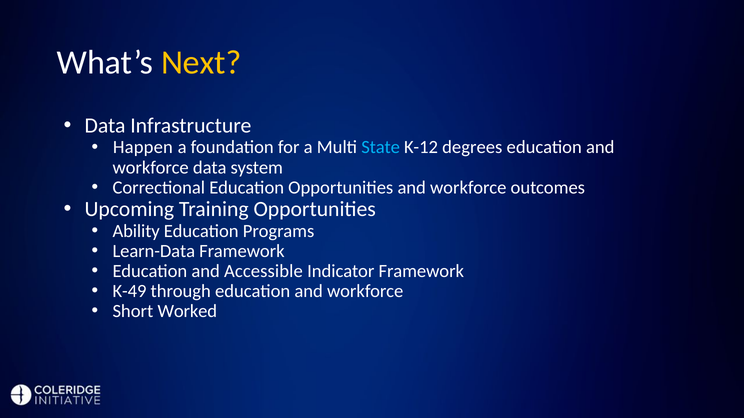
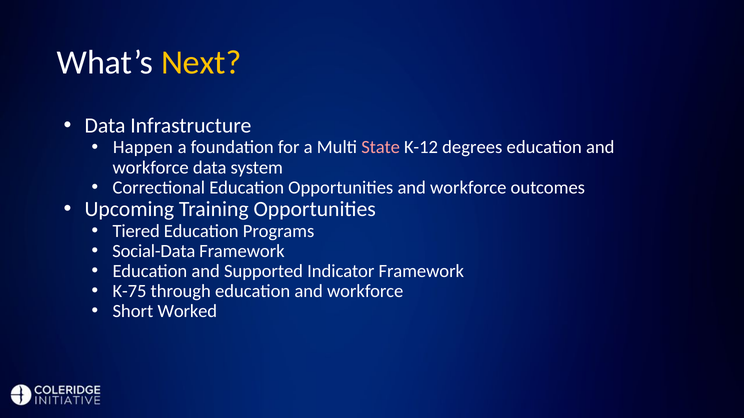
State colour: light blue -> pink (381, 148)
Ability: Ability -> Tiered (136, 231)
Learn-Data: Learn-Data -> Social-Data (154, 251)
Accessible: Accessible -> Supported (264, 271)
K-49: K-49 -> K-75 (129, 291)
